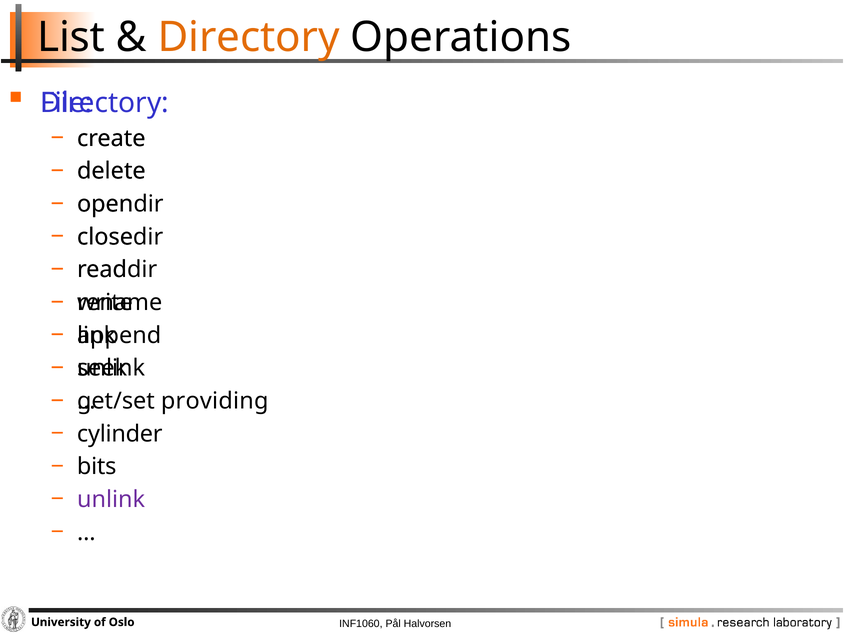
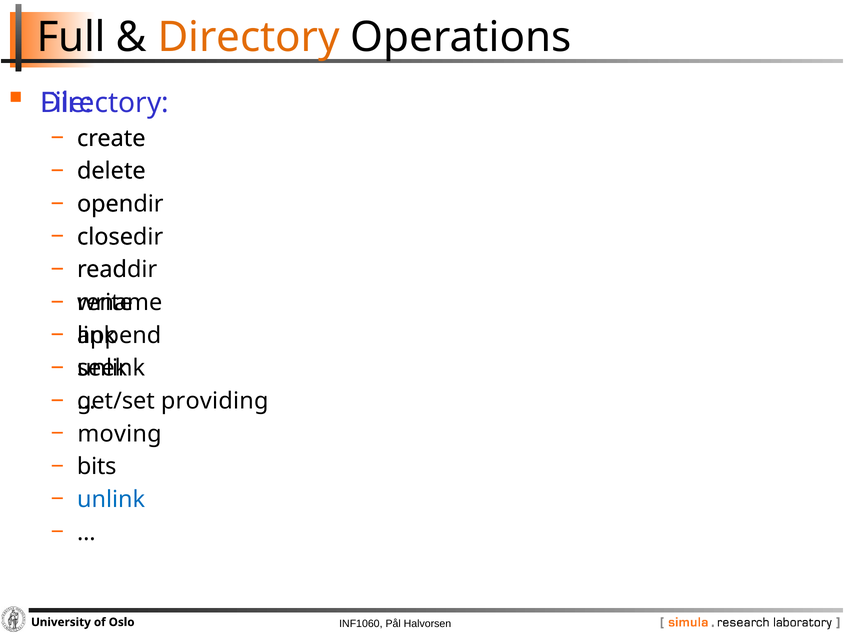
List: List -> Full (71, 37)
cylinder: cylinder -> moving (120, 434)
unlink colour: purple -> blue (111, 500)
